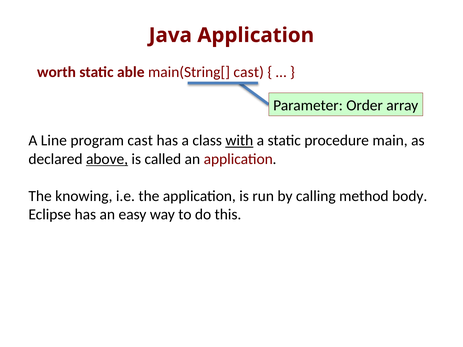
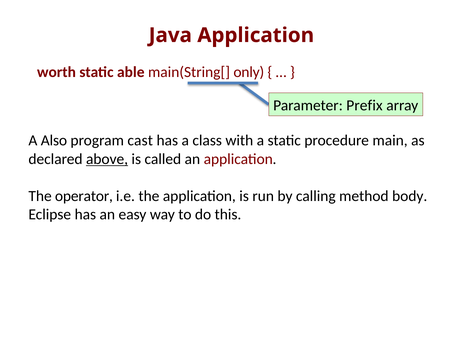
main(String[ cast: cast -> only (249, 72)
Order: Order -> Prefix (364, 106)
Line: Line -> Also (54, 141)
with underline: present -> none (239, 141)
knowing: knowing -> operator (84, 196)
